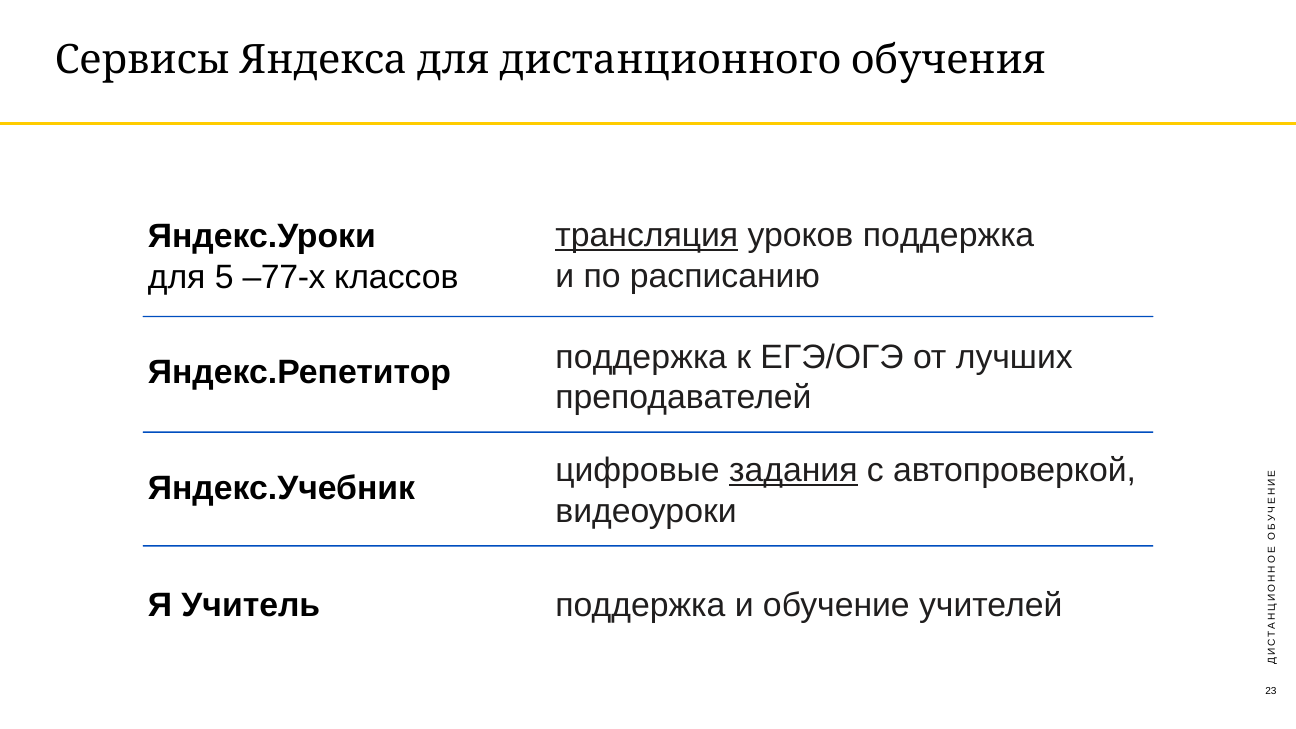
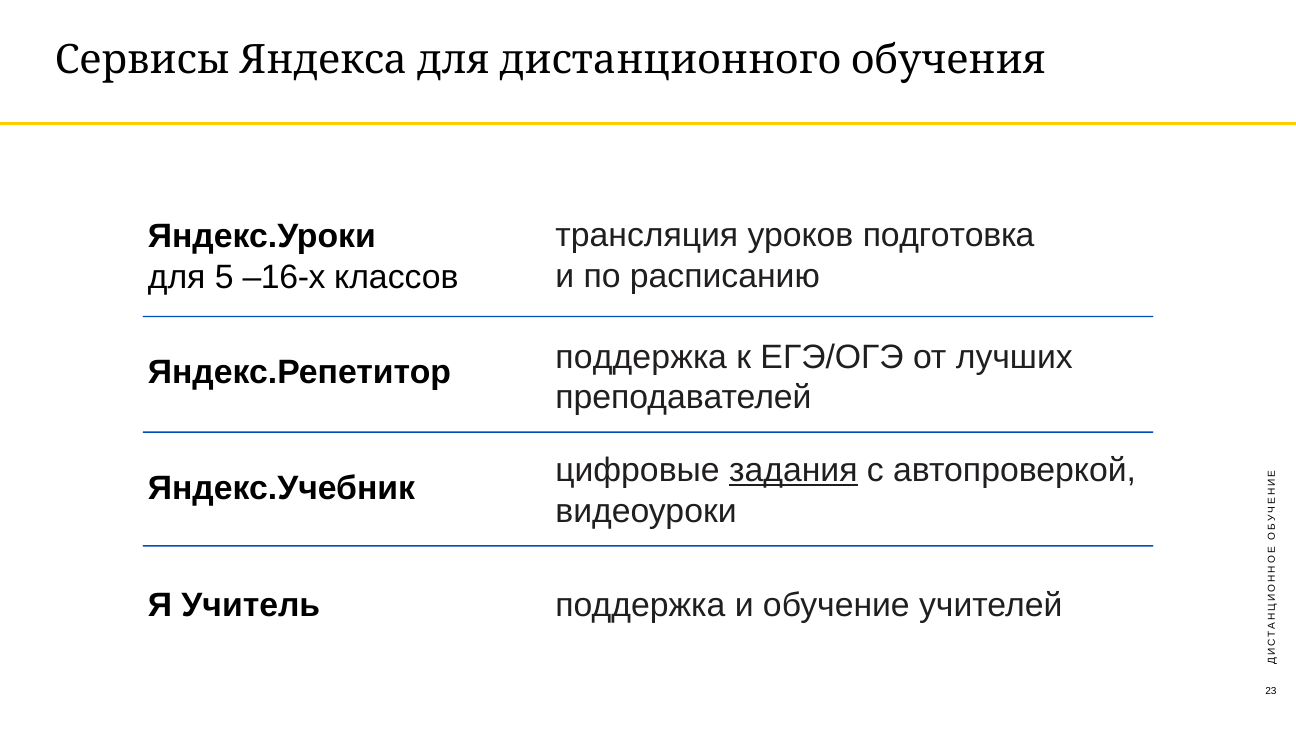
трансляция underline: present -> none (647, 235)
уроков поддержка: поддержка -> подготовка (949, 235)
–77-х: –77-х -> –16-х (284, 277)
